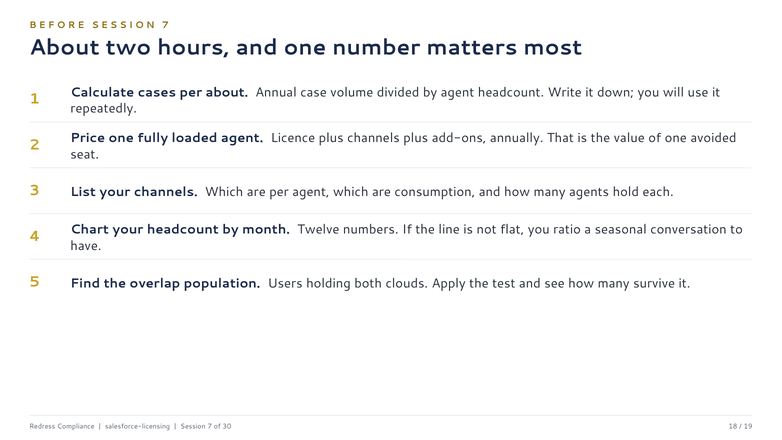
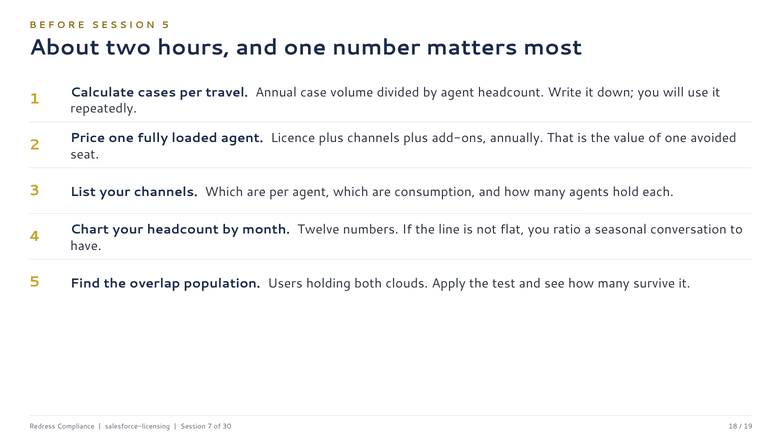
7: 7 -> 5 (165, 25)
per about: about -> travel (227, 92)
